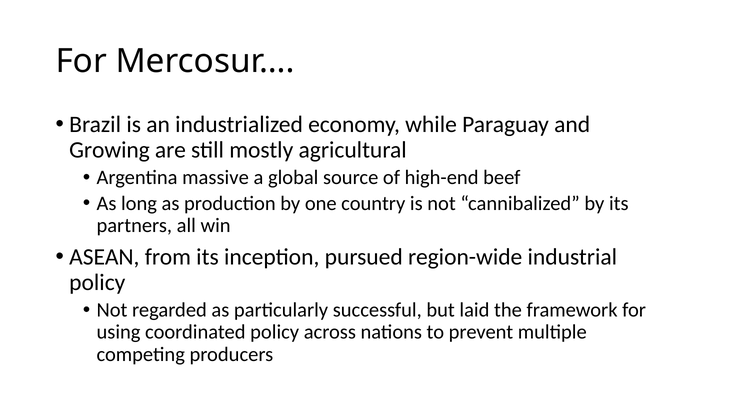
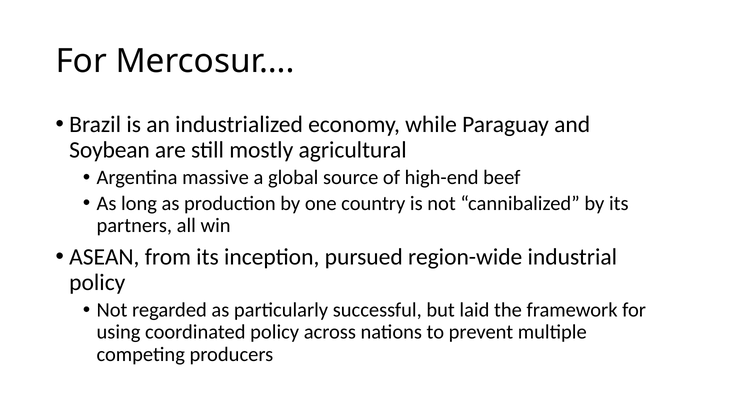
Growing: Growing -> Soybean (110, 150)
